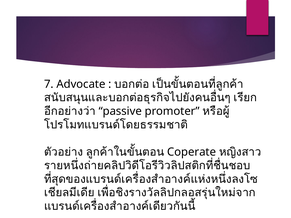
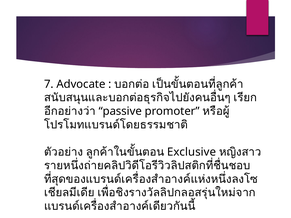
Coperate: Coperate -> Exclusive (192, 152)
